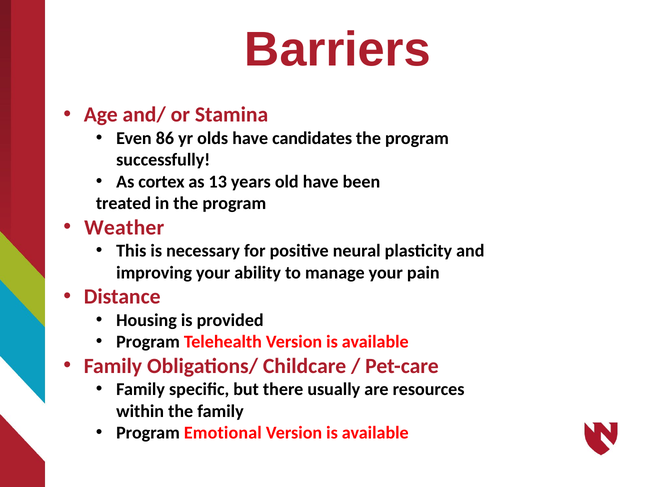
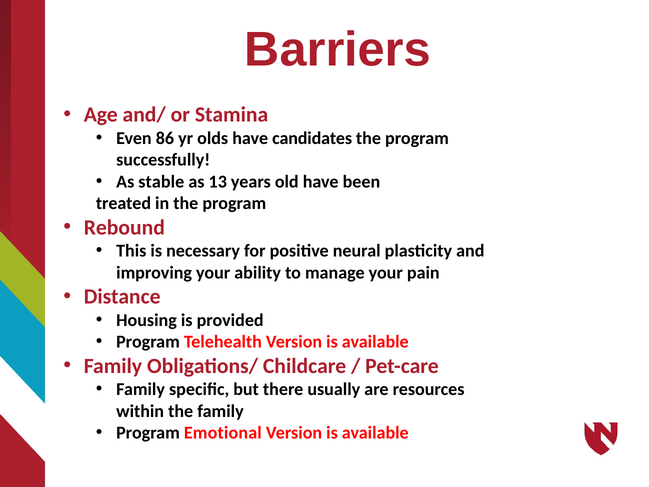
cortex: cortex -> stable (161, 182)
Weather: Weather -> Rebound (124, 227)
